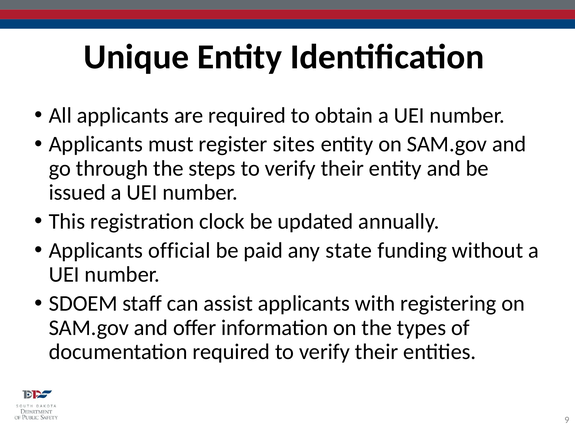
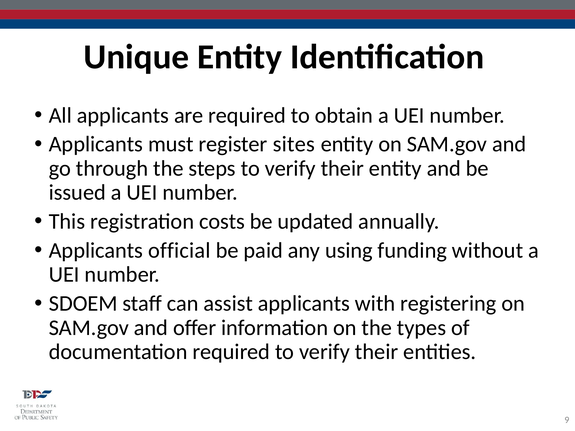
clock: clock -> costs (222, 222)
state: state -> using (349, 251)
